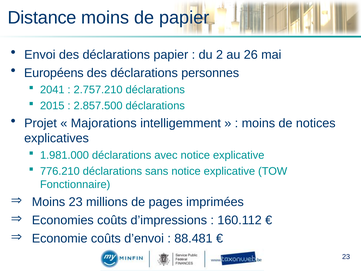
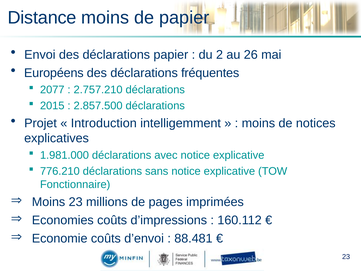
personnes: personnes -> fréquentes (210, 73)
2041: 2041 -> 2077 (52, 90)
Majorations: Majorations -> Introduction (104, 123)
